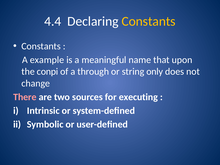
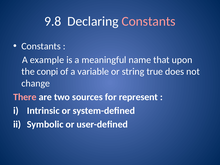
4.4: 4.4 -> 9.8 (53, 21)
Constants colour: yellow -> pink (149, 21)
through: through -> variable (93, 72)
only: only -> true (155, 72)
executing: executing -> represent (138, 97)
